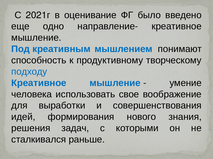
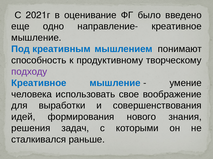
подходу colour: blue -> purple (29, 72)
